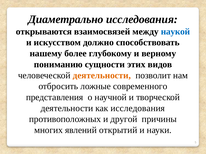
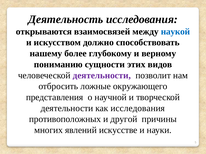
Диаметрально: Диаметрально -> Деятельность (66, 19)
деятельности colour: orange -> purple (102, 76)
современного: современного -> окружающего (140, 87)
открытий: открытий -> искусстве (118, 131)
